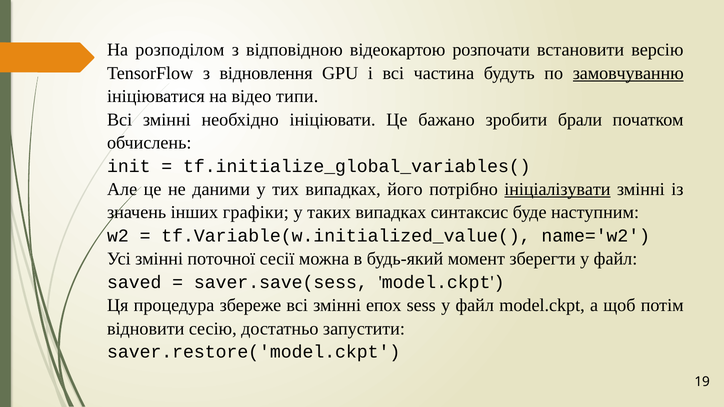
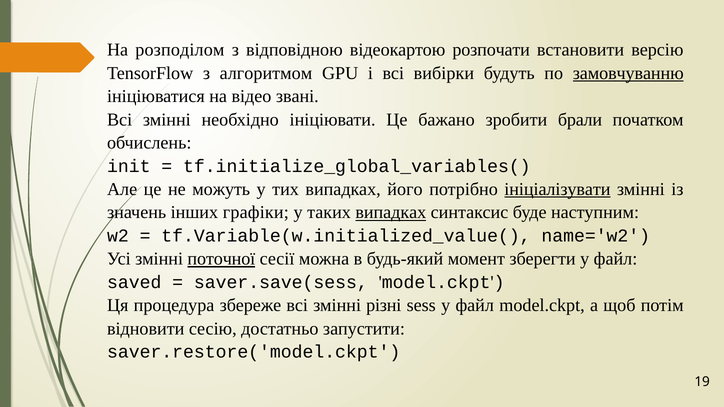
відновлення: відновлення -> алгоритмом (266, 73)
частина: частина -> вибірки (444, 73)
типи: типи -> звані (297, 96)
даними: даними -> можуть (221, 189)
випадках underline: none -> present (391, 213)
поточної underline: none -> present (221, 259)
епох: епох -> різні (384, 306)
